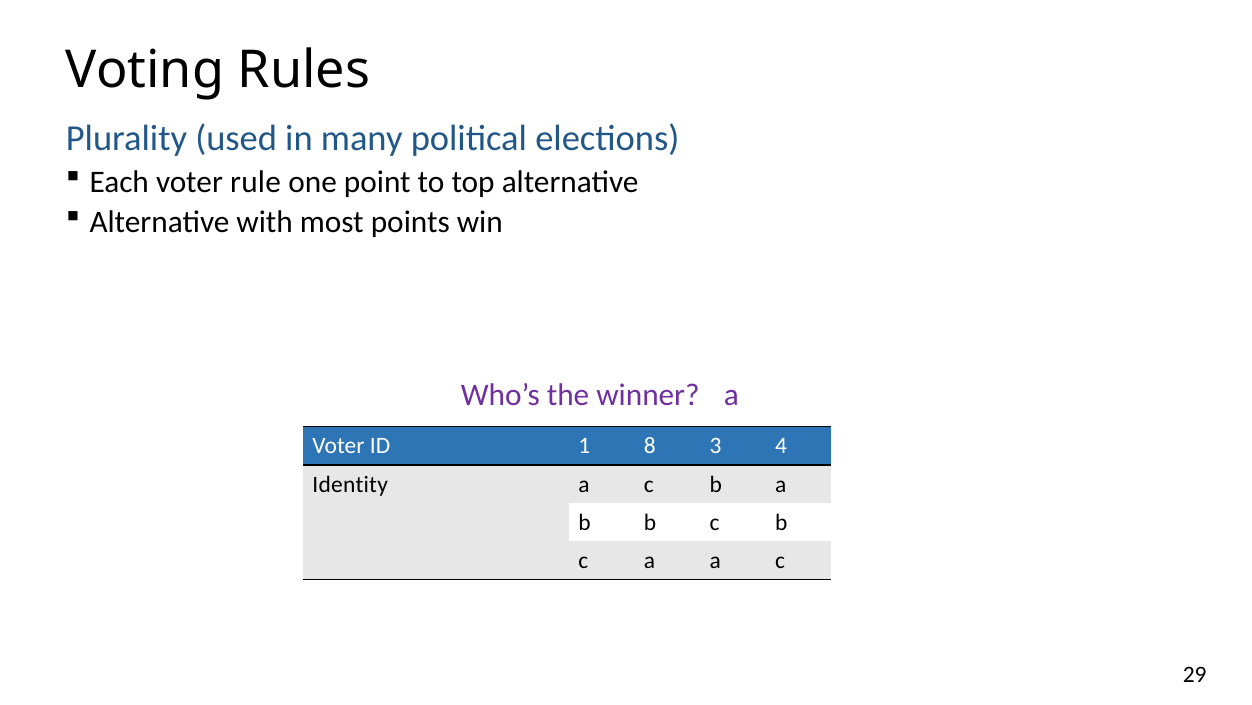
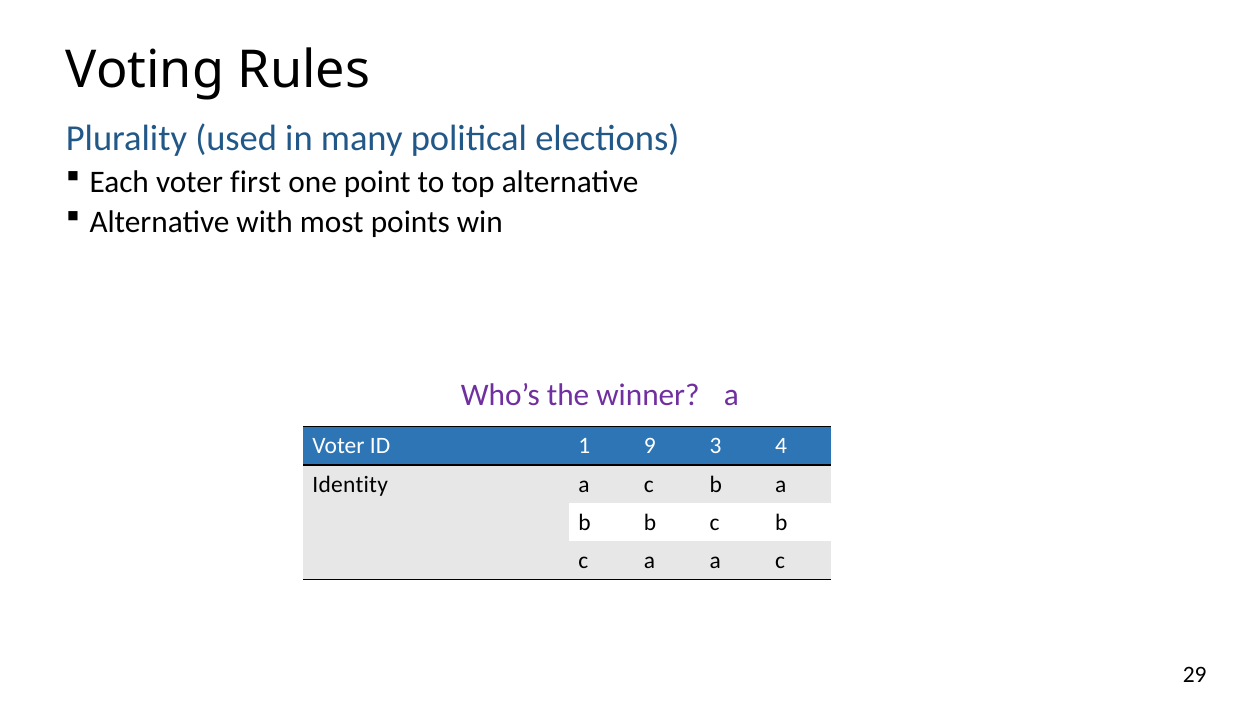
rule: rule -> first (256, 182)
8: 8 -> 9 (650, 446)
